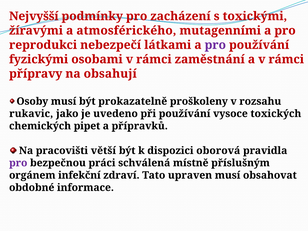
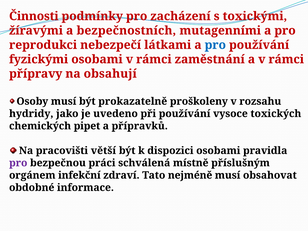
Nejvyšší: Nejvyšší -> Činnosti (34, 16)
atmosférického: atmosférického -> bezpečnostních (126, 31)
pro colour: purple -> blue (215, 45)
rukavic: rukavic -> hydridy (31, 114)
dispozici oborová: oborová -> osobami (218, 151)
upraven: upraven -> nejméně (190, 175)
